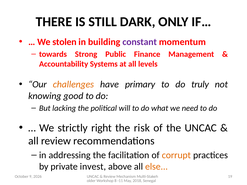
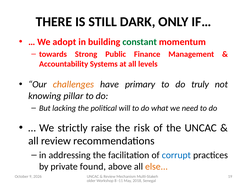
stolen: stolen -> adopt (64, 42)
constant colour: purple -> green (140, 42)
good: good -> pillar (73, 96)
right: right -> raise (102, 128)
corrupt colour: orange -> blue (176, 155)
invest: invest -> found (93, 167)
